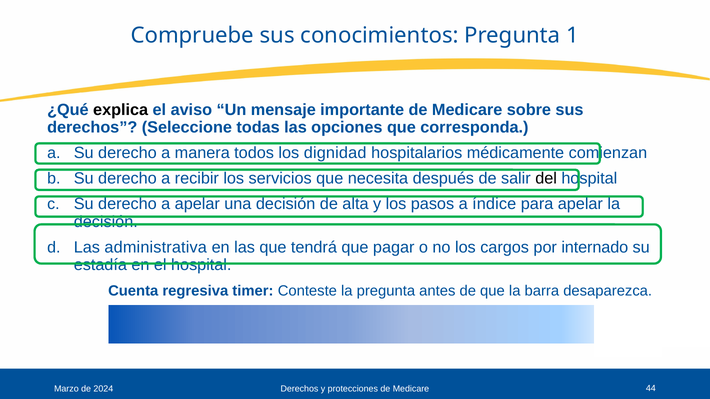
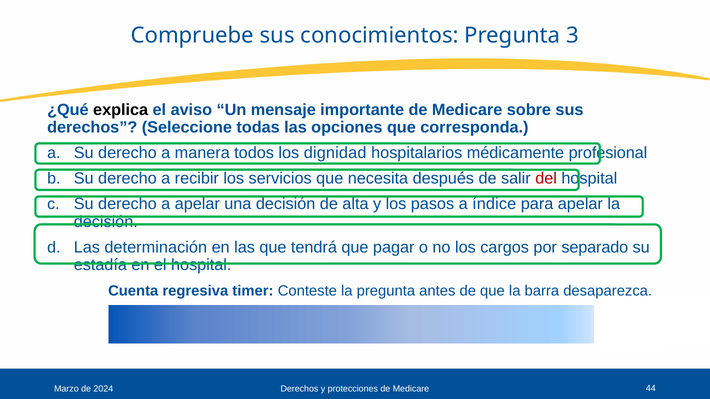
1: 1 -> 3 (573, 36)
comienzan: comienzan -> profesional (608, 153)
del colour: black -> red (546, 179)
administrativa: administrativa -> determinación (156, 247)
internado: internado -> separado (595, 247)
